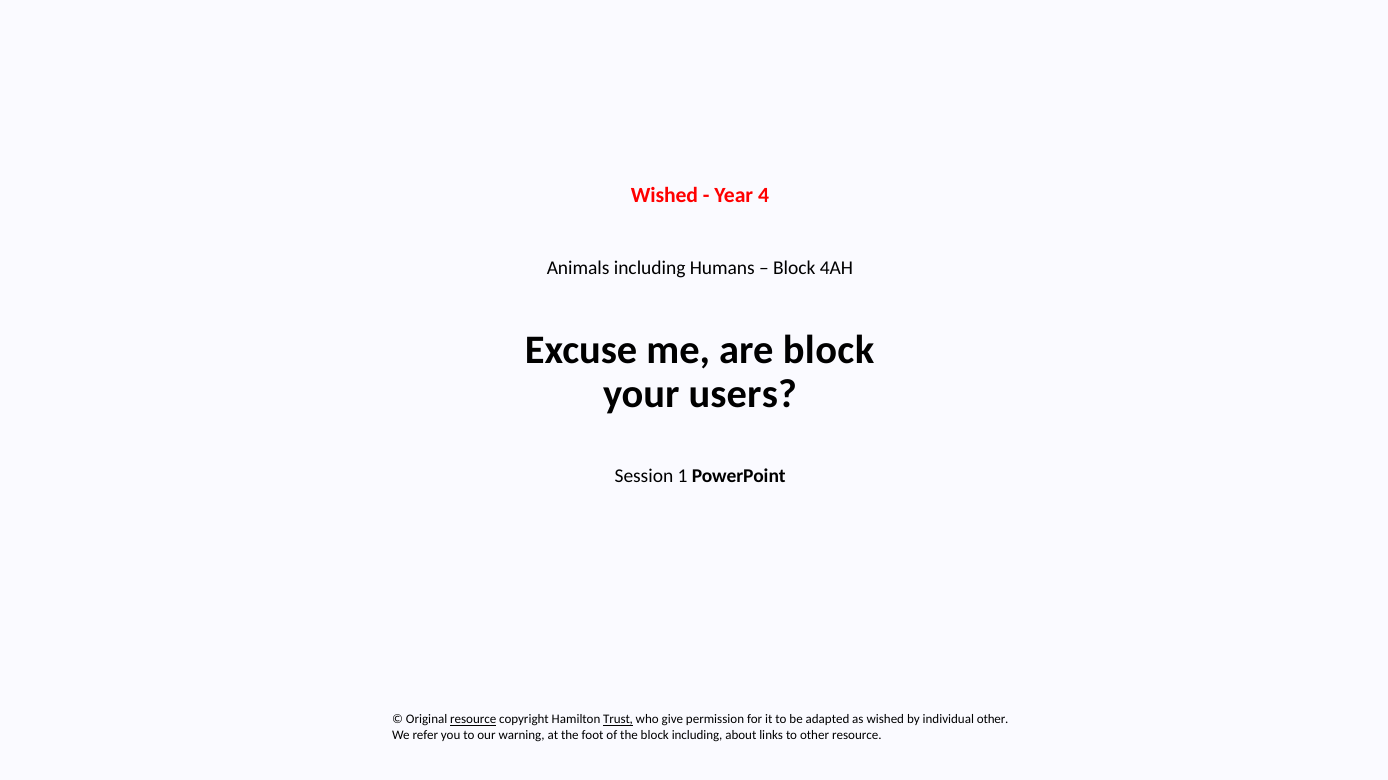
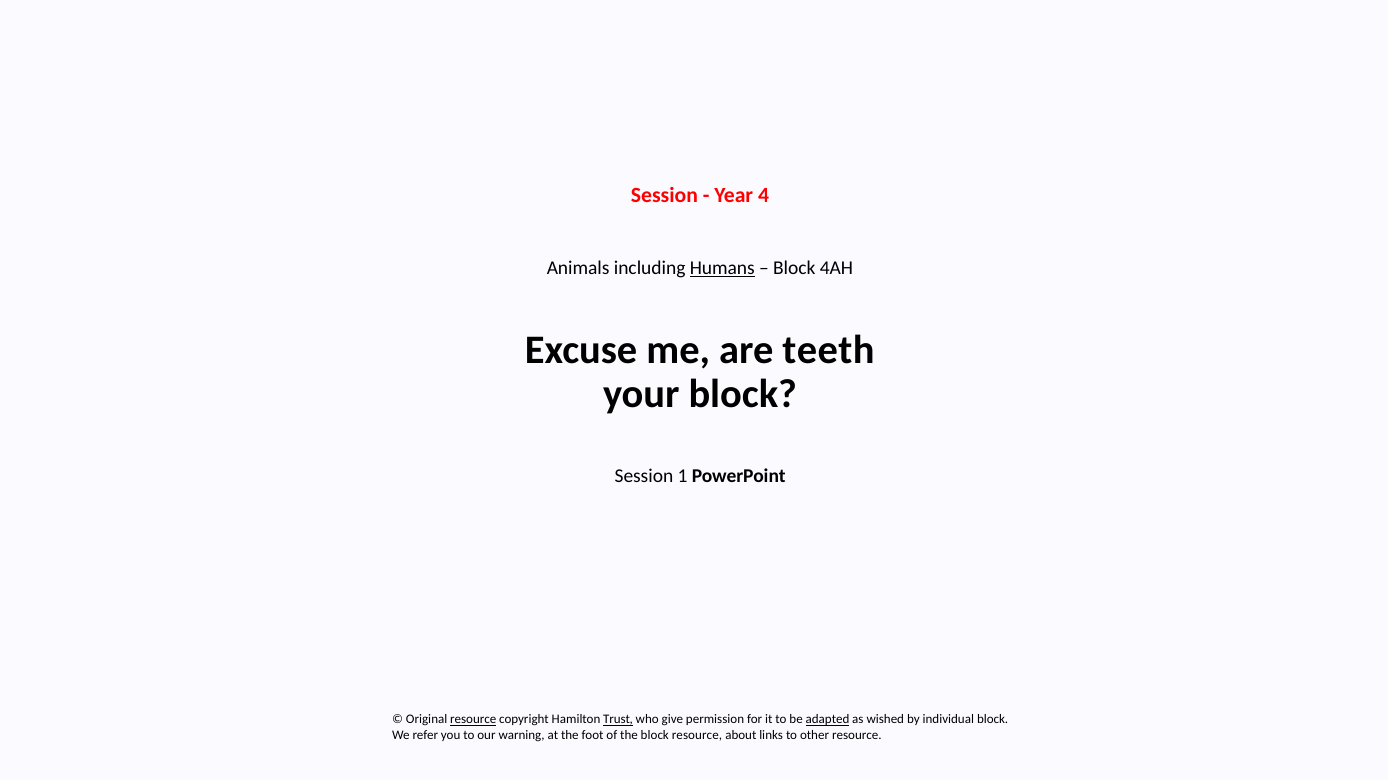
Wished: Wished -> Session (664, 196)
Humans underline: none -> present (722, 268)
are block: block -> teeth (829, 350)
your users: users -> block (743, 394)
adapted underline: none -> present (828, 720)
individual other: other -> block (993, 720)
block including: including -> resource (697, 736)
